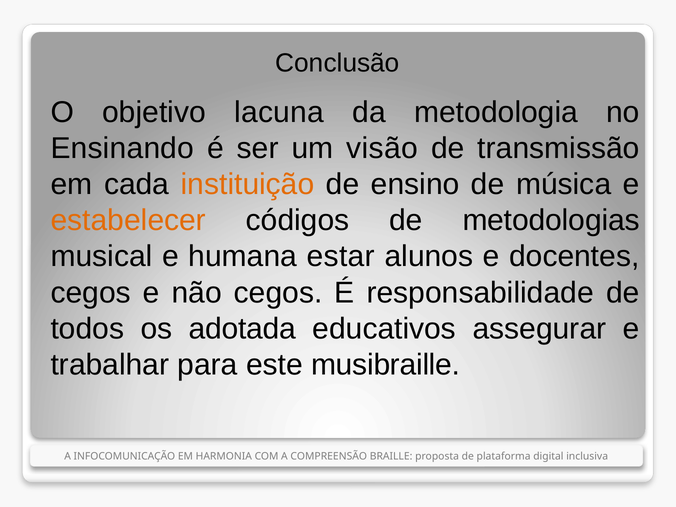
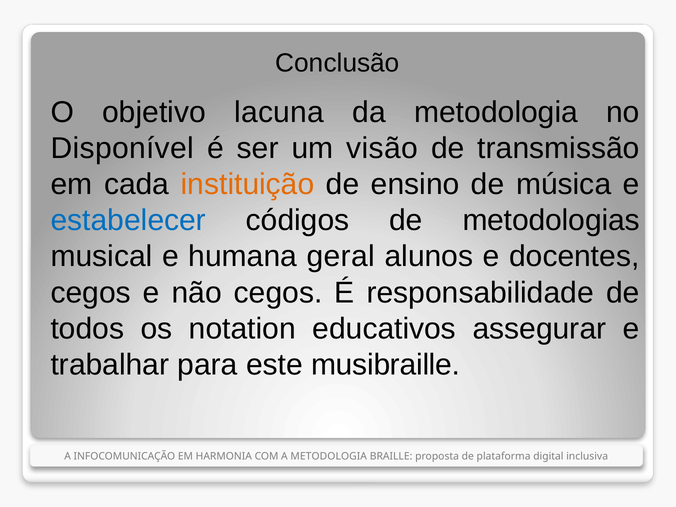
Ensinando: Ensinando -> Disponível (122, 148)
estabelecer colour: orange -> blue (128, 221)
estar: estar -> geral (341, 257)
adotada: adotada -> notation (242, 329)
A COMPREENSÃO: COMPREENSÃO -> METODOLOGIA (329, 456)
